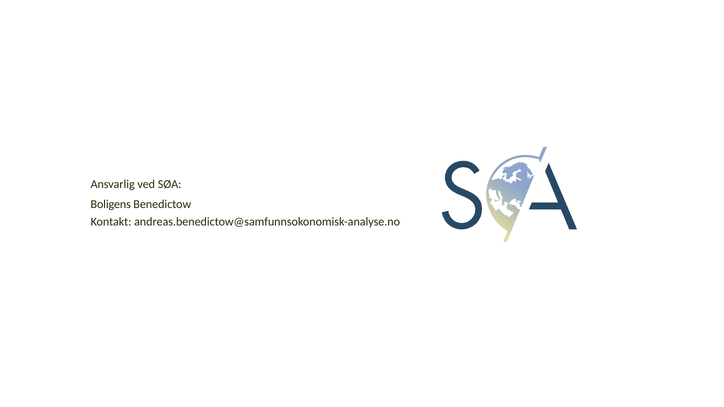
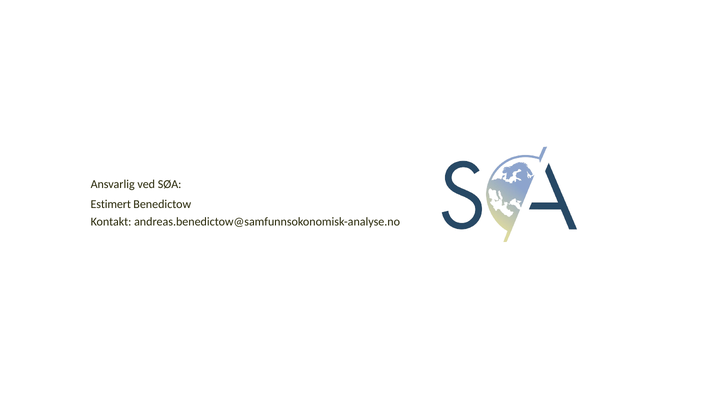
Boligens: Boligens -> Estimert (111, 204)
